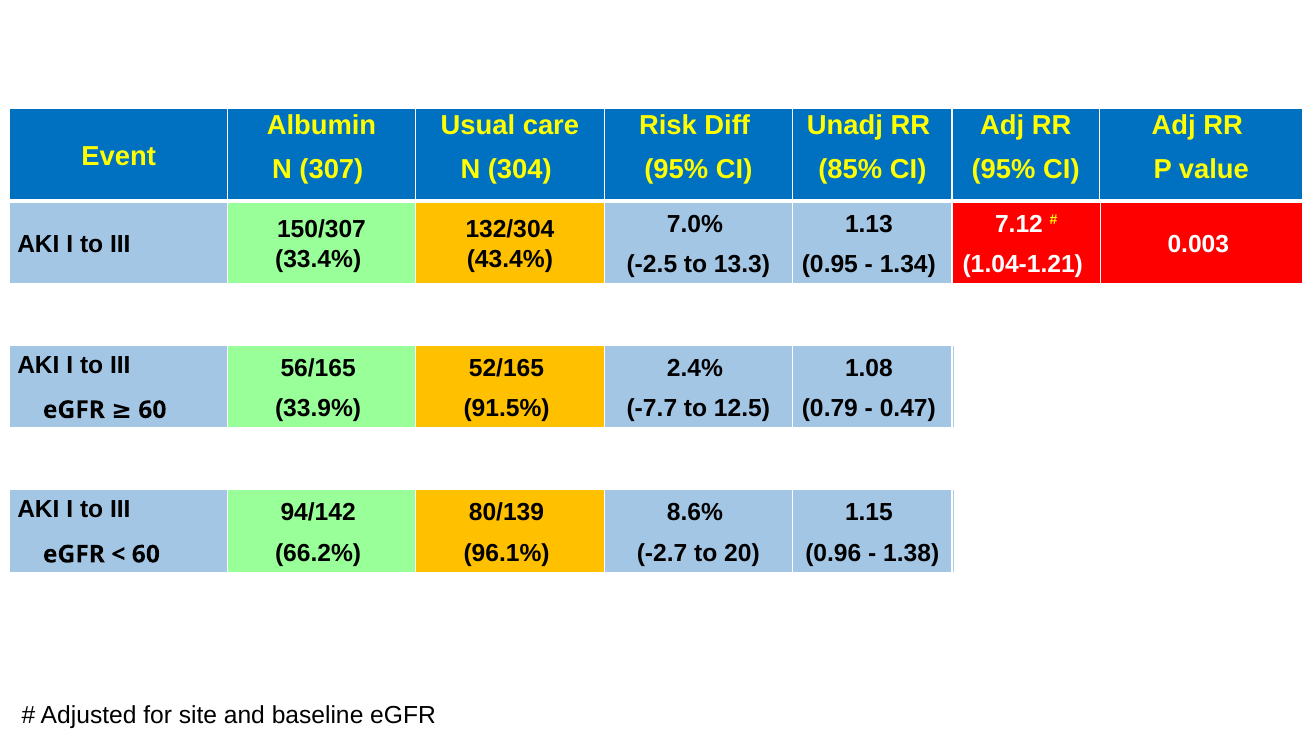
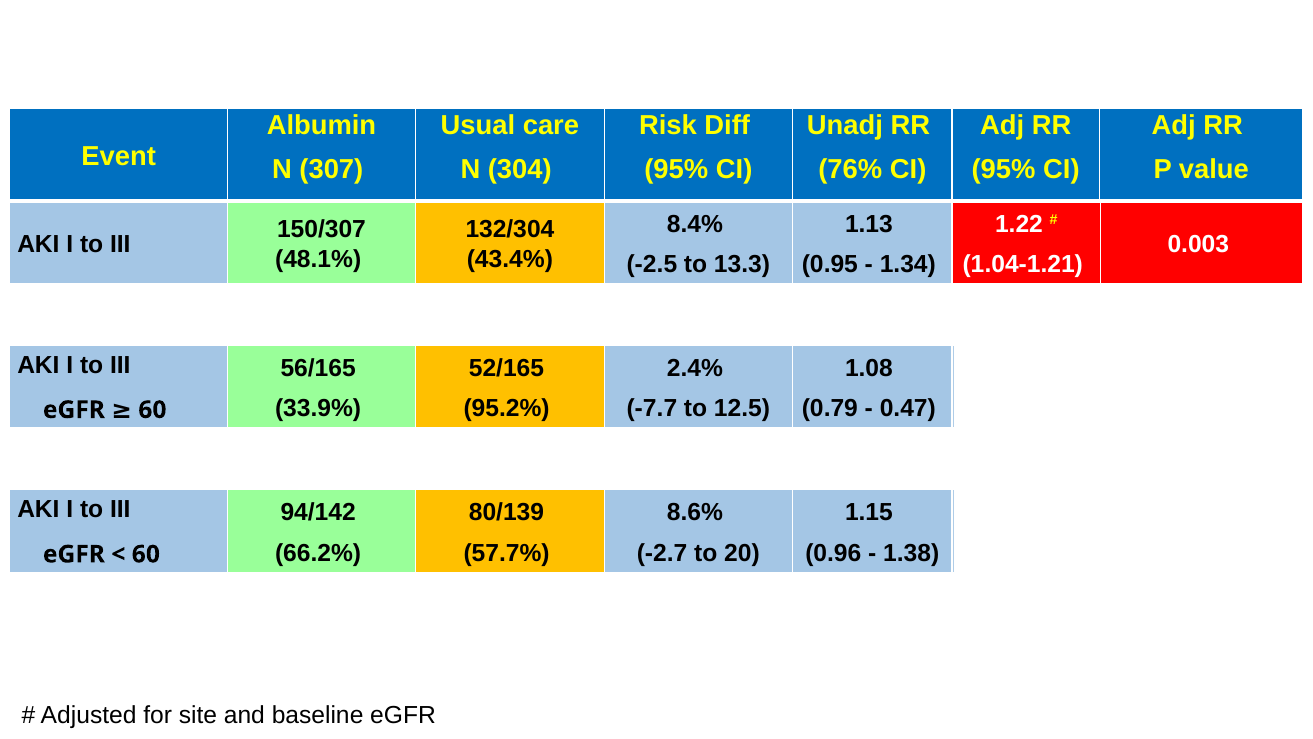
85%: 85% -> 76% (850, 169)
7.0%: 7.0% -> 8.4% (695, 224)
7.12: 7.12 -> 1.22 (1019, 224)
33.4%: 33.4% -> 48.1% (318, 259)
91.5%: 91.5% -> 95.2% (507, 408)
96.1%: 96.1% -> 57.7% (507, 553)
